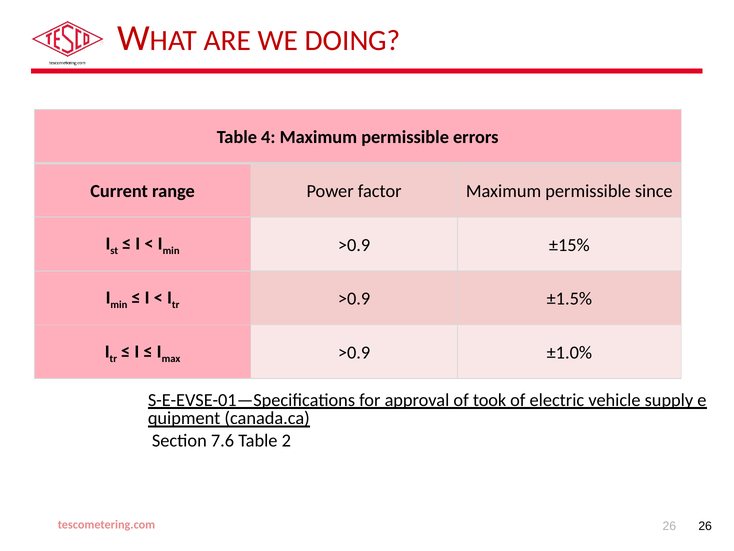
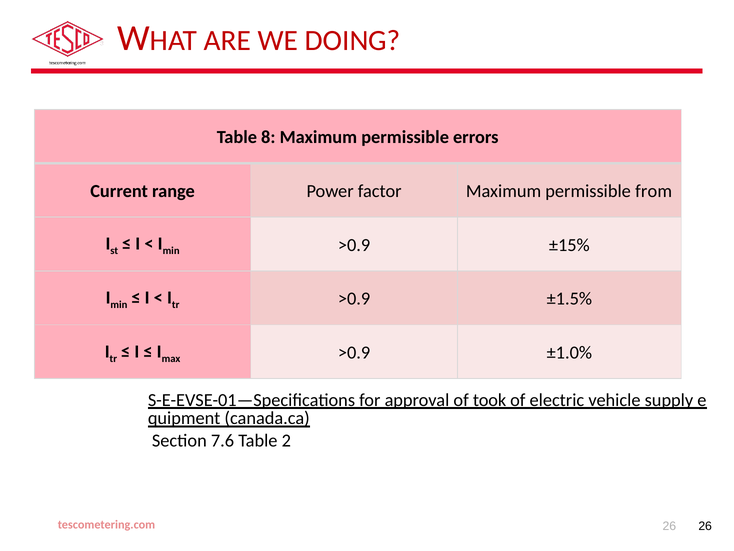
4: 4 -> 8 (268, 137)
since: since -> from (654, 191)
